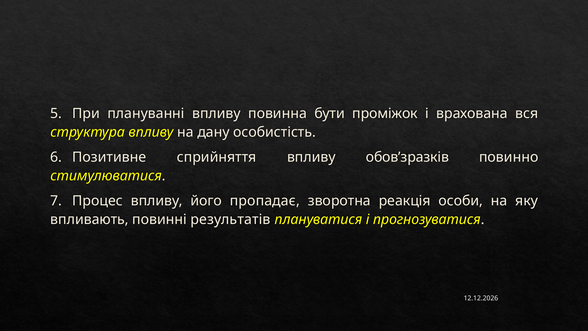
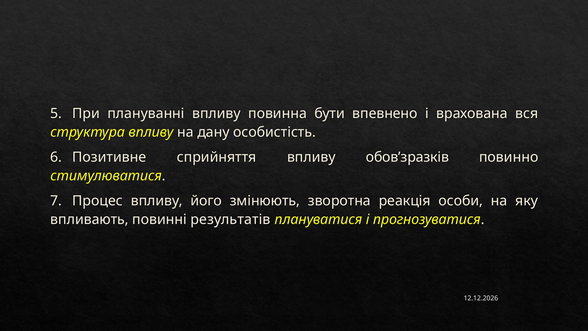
проміжок: проміжок -> впевнено (385, 113)
пропадає: пропадає -> змінюють (265, 201)
